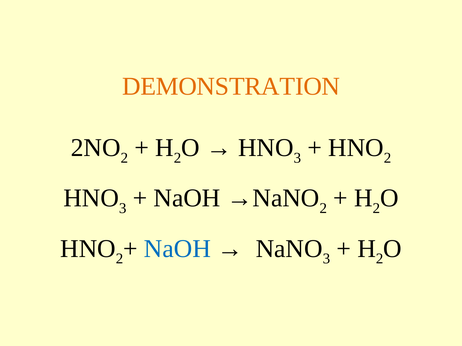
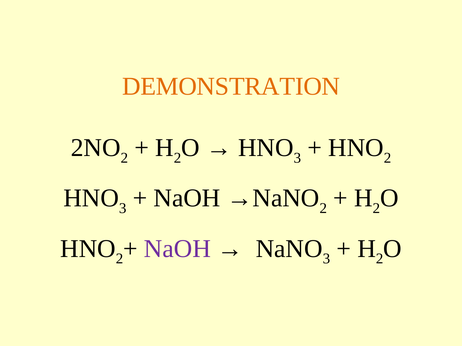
NaOH colour: blue -> purple (177, 249)
